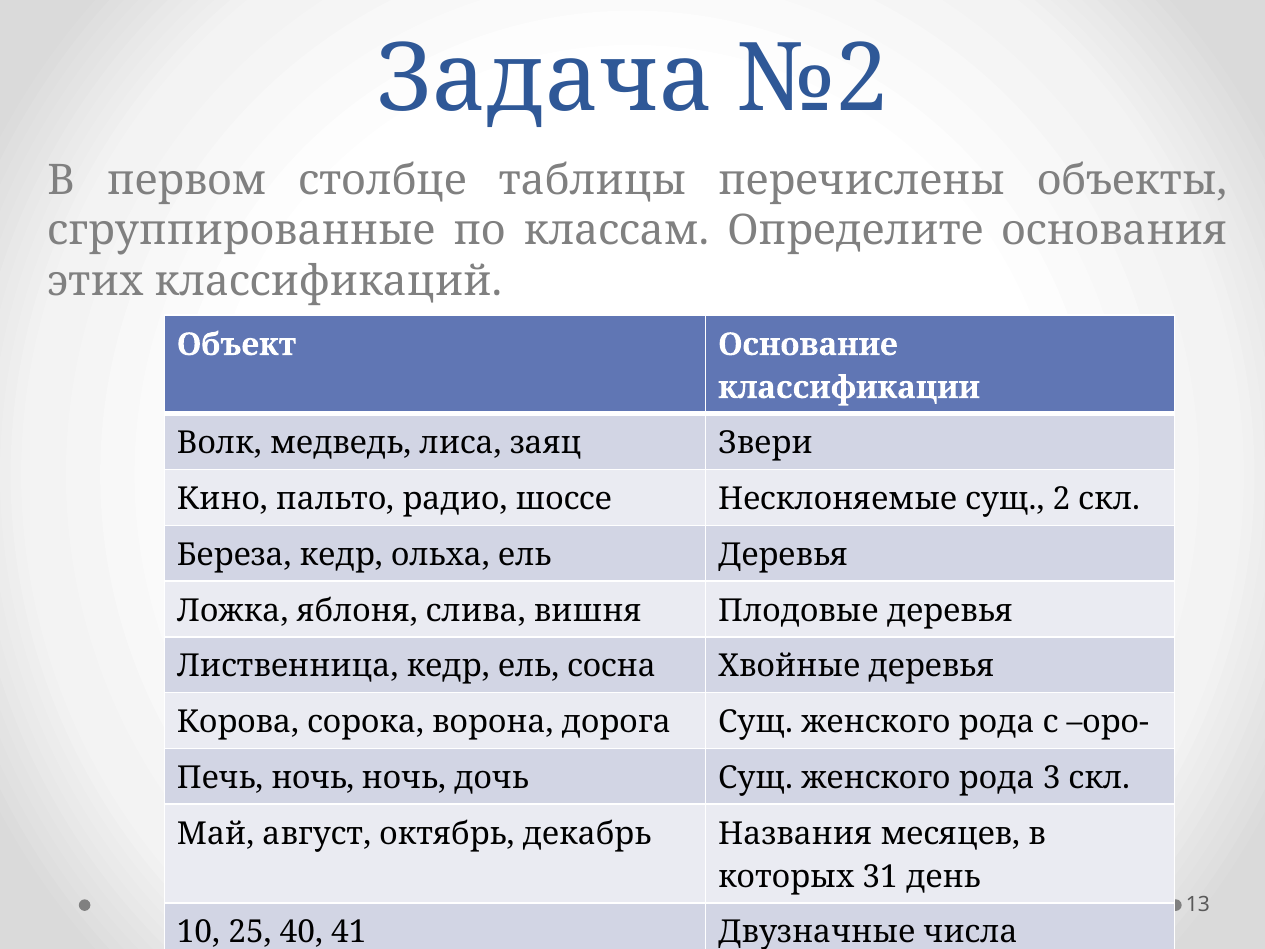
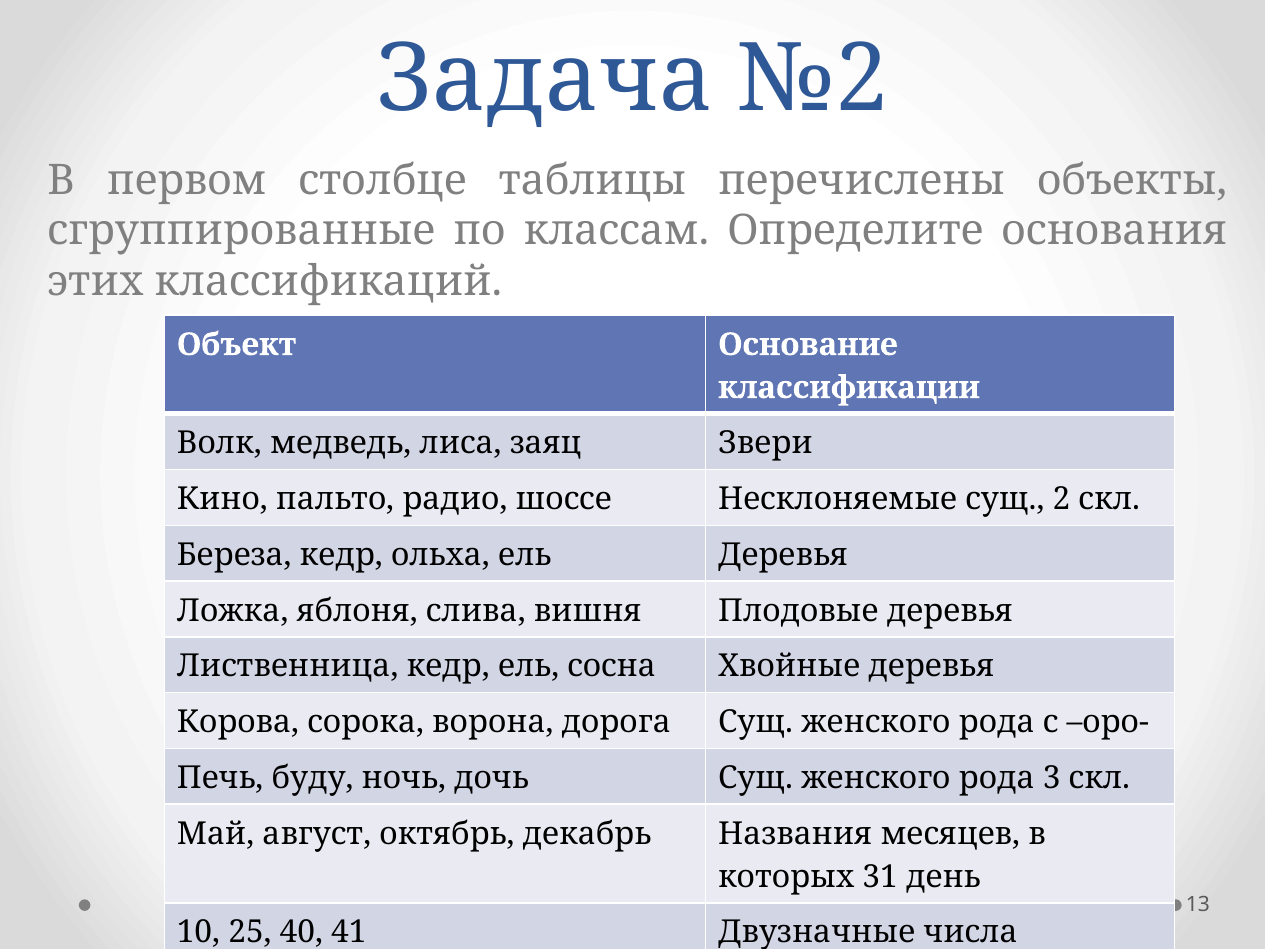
Печь ночь: ночь -> буду (313, 778)
